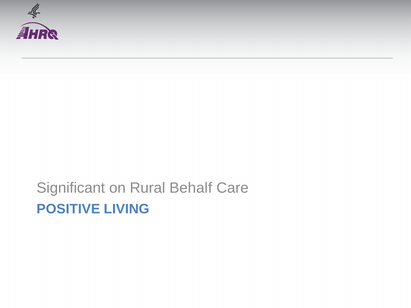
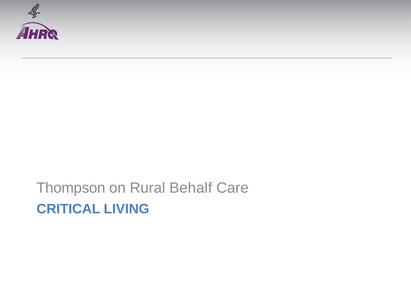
Significant: Significant -> Thompson (71, 188)
POSITIVE: POSITIVE -> CRITICAL (68, 209)
